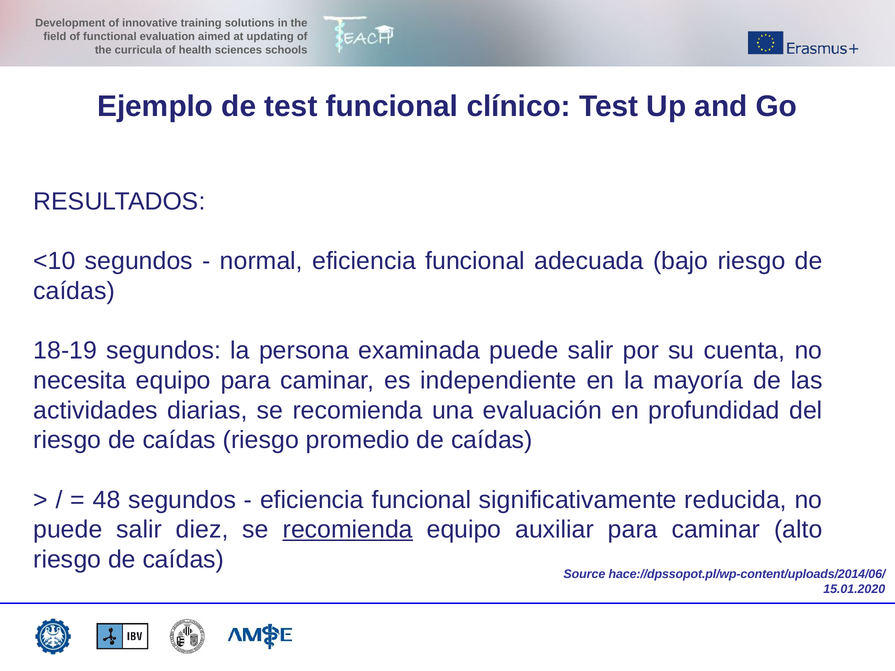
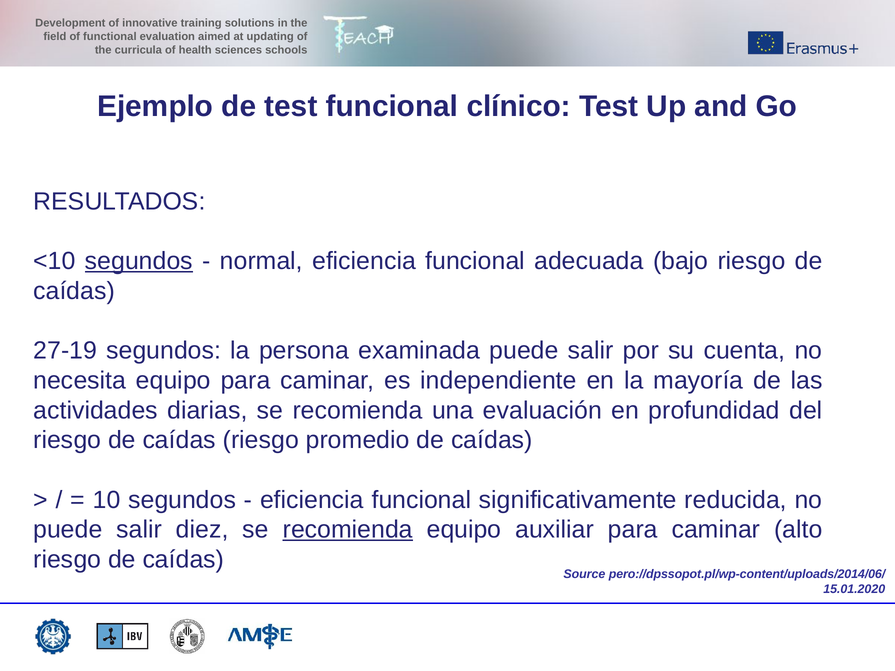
segundos underline: none -> present (139, 261)
18-19: 18-19 -> 27-19 (65, 351)
48: 48 -> 10 (107, 500)
hace://dpssopot.pl/wp-content/uploads/2014/06/: hace://dpssopot.pl/wp-content/uploads/2014/06/ -> pero://dpssopot.pl/wp-content/uploads/2014/06/ (747, 574)
